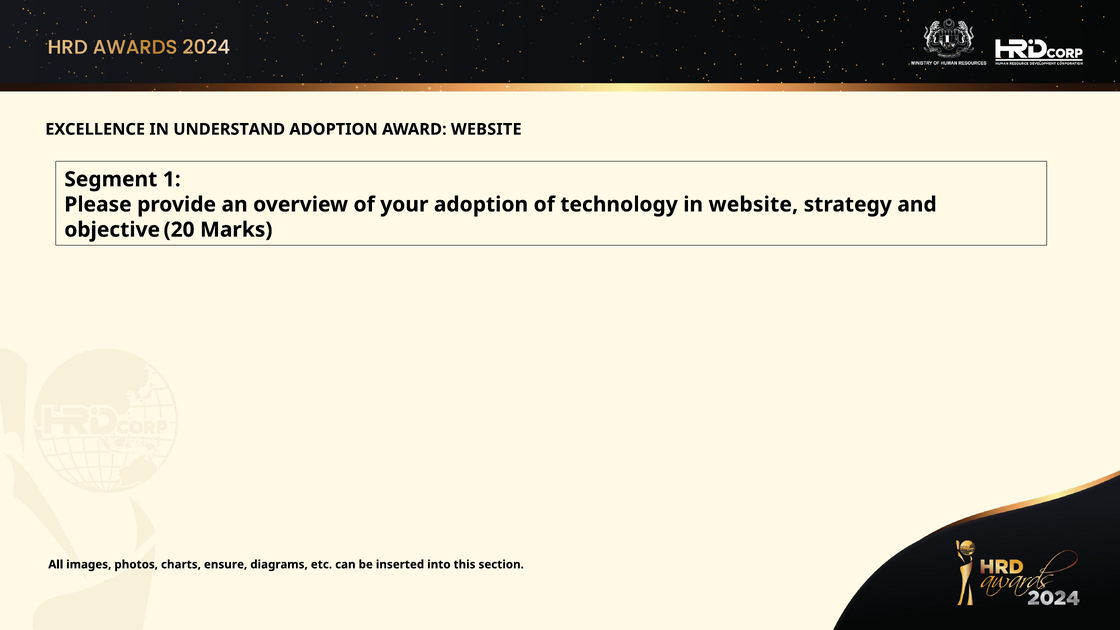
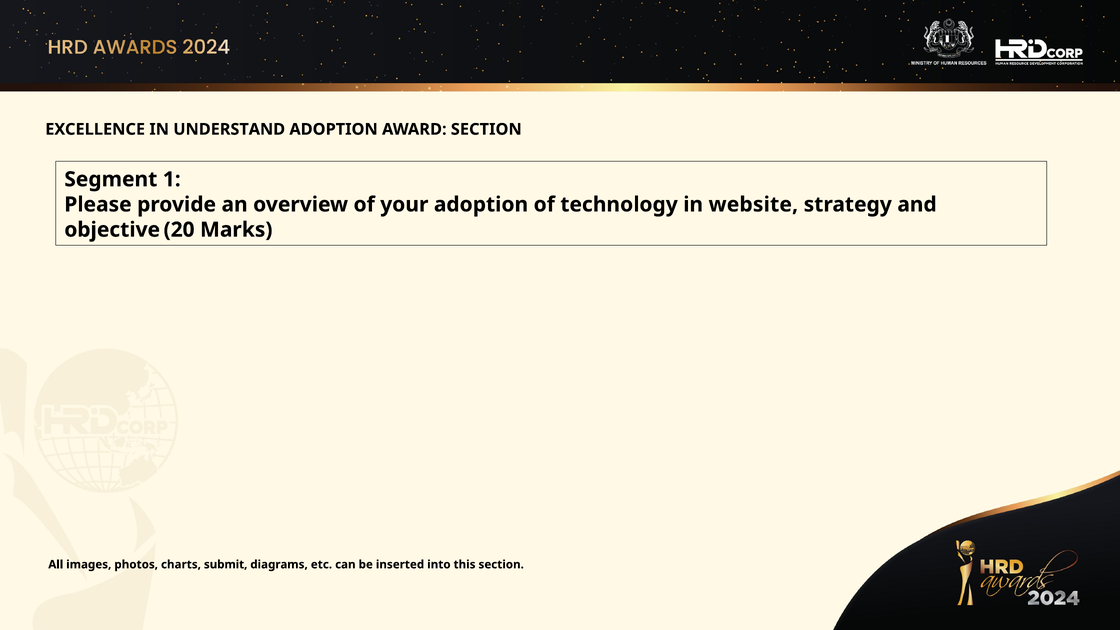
AWARD WEBSITE: WEBSITE -> SECTION (486, 129)
ensure: ensure -> submit (226, 564)
